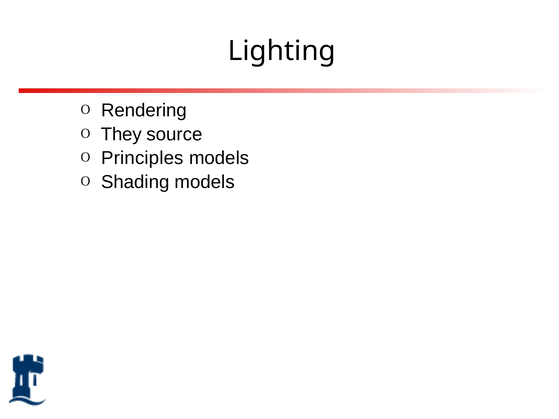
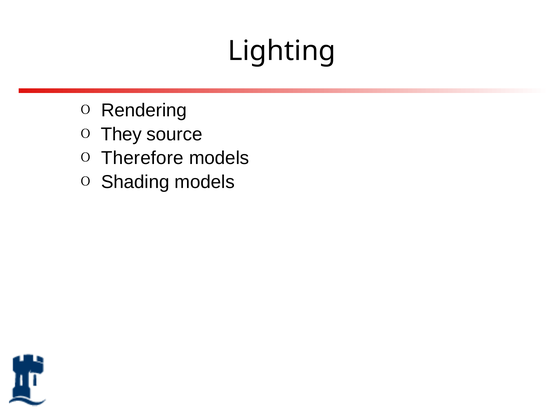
Principles: Principles -> Therefore (142, 158)
